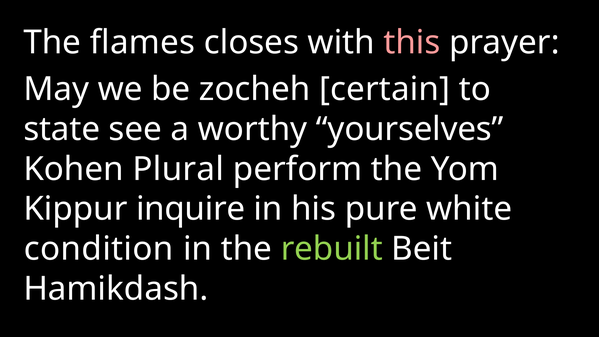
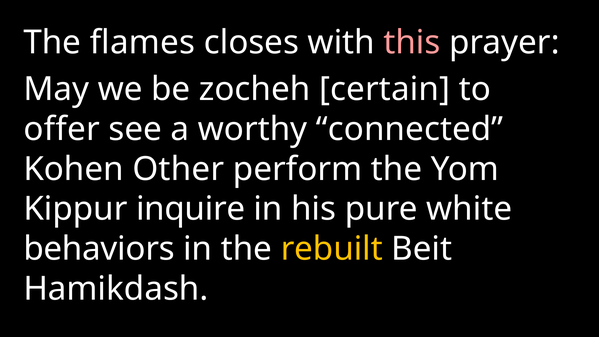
state: state -> offer (62, 129)
yourselves: yourselves -> connected (410, 129)
Plural: Plural -> Other (178, 169)
condition: condition -> behaviors (99, 249)
rebuilt colour: light green -> yellow (332, 249)
